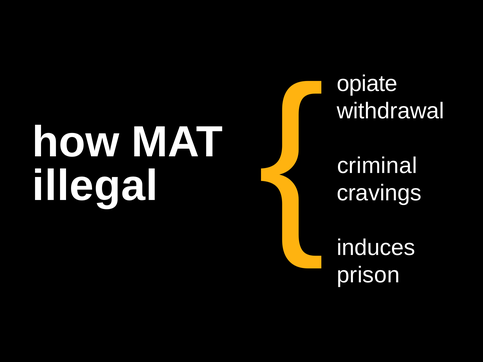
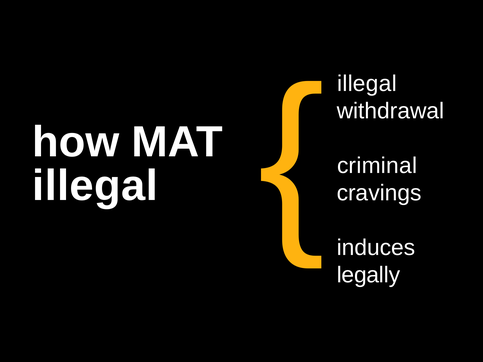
opiate: opiate -> illegal (367, 84)
prison: prison -> legally (368, 275)
